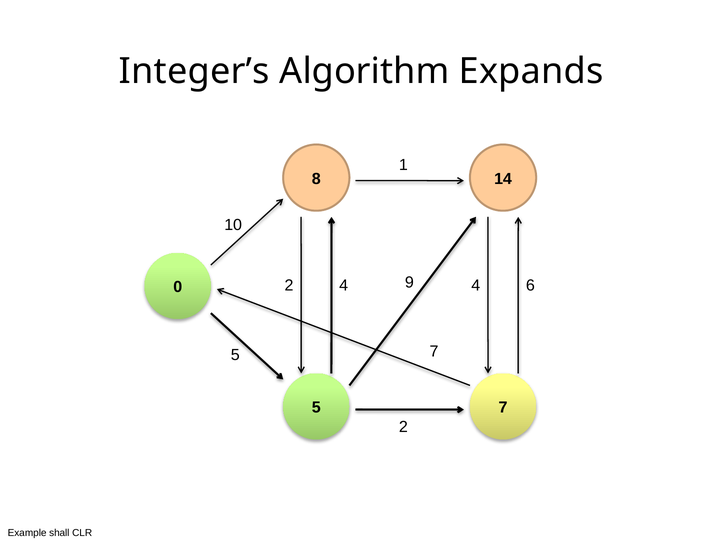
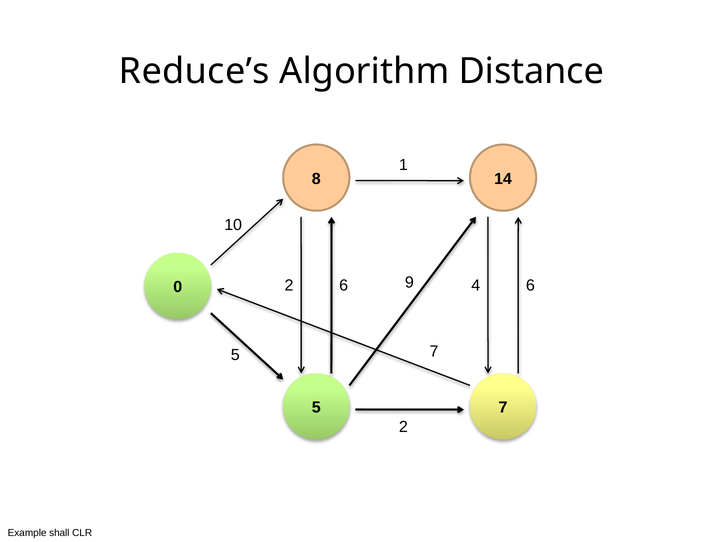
Integer’s: Integer’s -> Reduce’s (194, 71)
Expands: Expands -> Distance (531, 71)
2 4: 4 -> 6 (344, 285)
